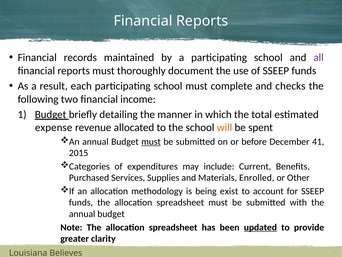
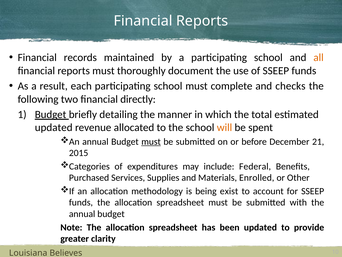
all colour: purple -> orange (319, 57)
income: income -> directly (138, 99)
expense: expense -> updated (54, 127)
41: 41 -> 21 (318, 141)
Current: Current -> Federal (255, 166)
updated underline: present -> none (260, 227)
